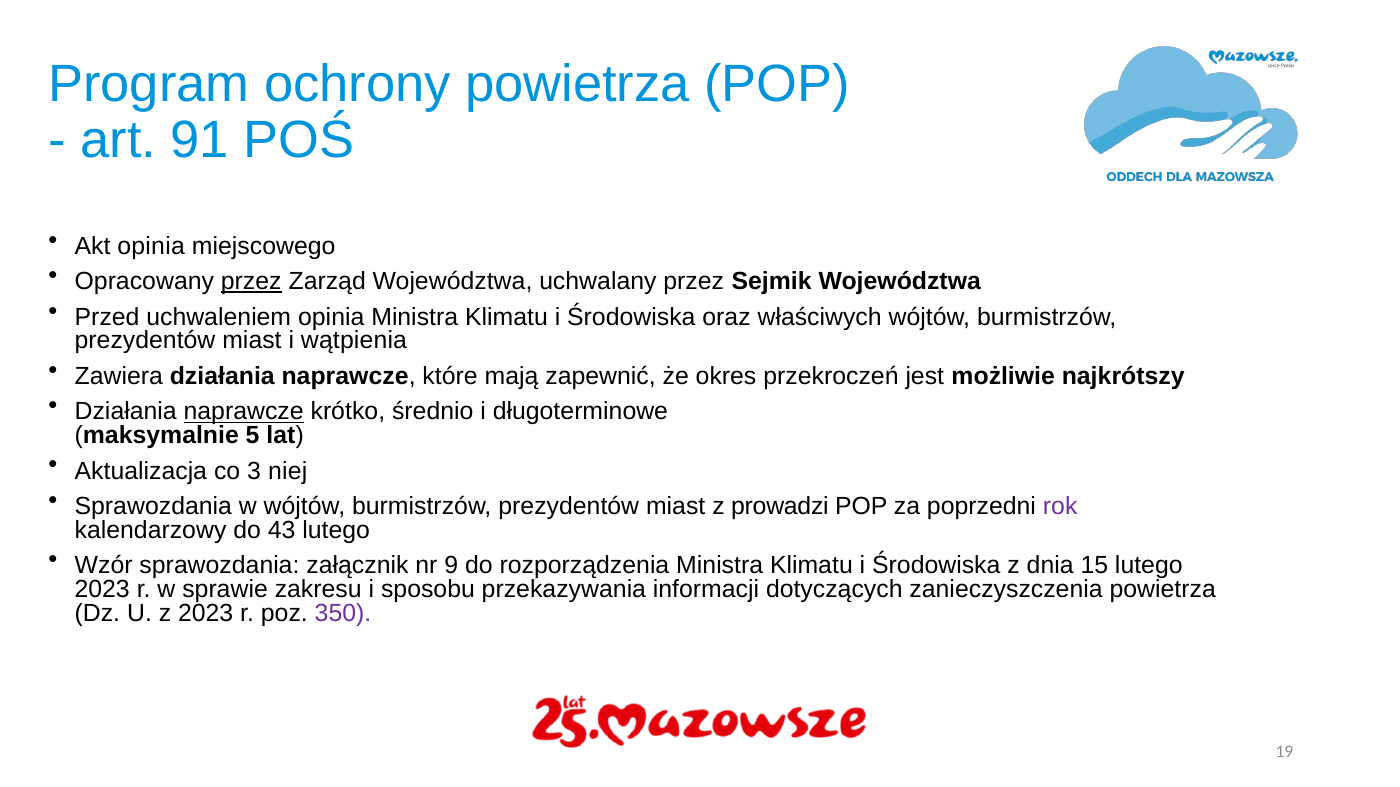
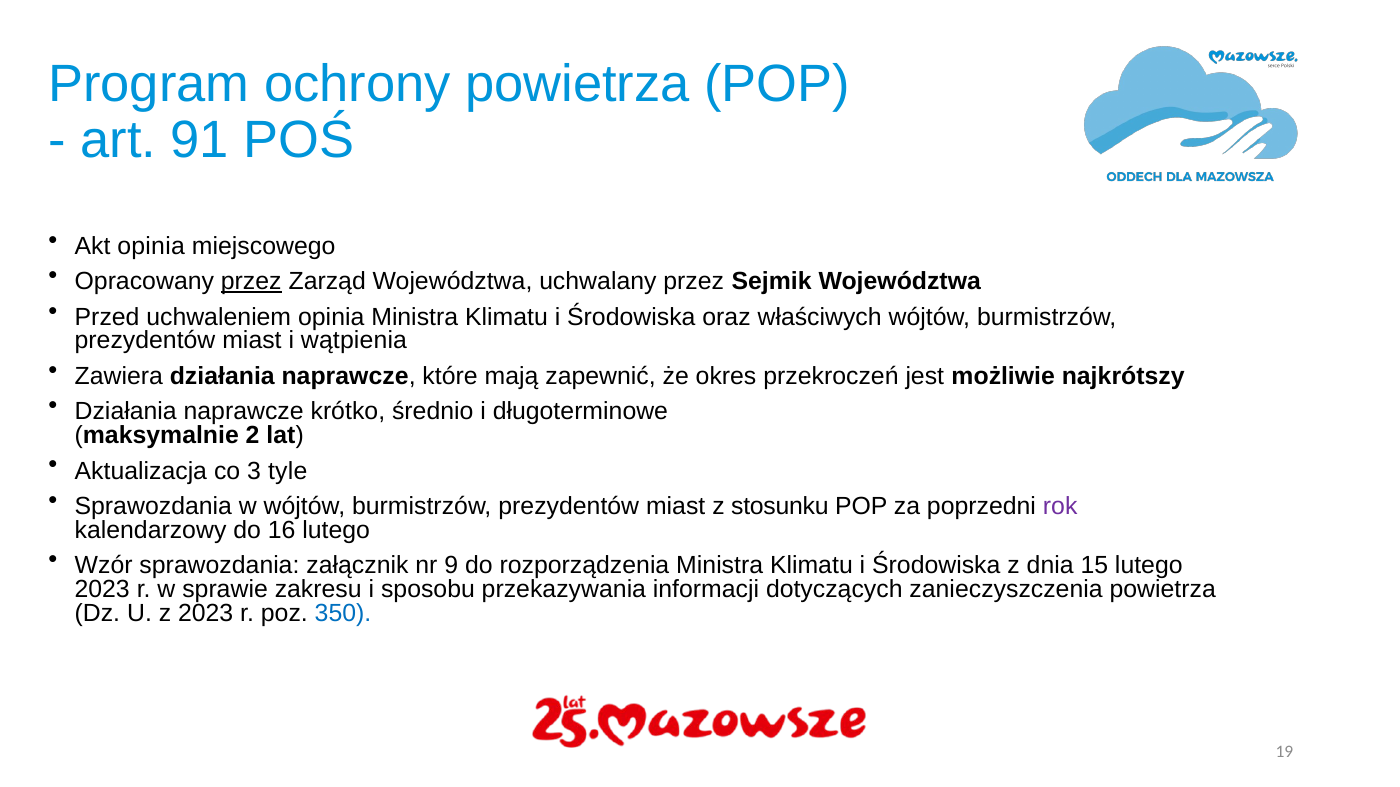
naprawcze underline: present -> none (244, 412)
5: 5 -> 2 (253, 436)
niej: niej -> tyle (288, 471)
prowadzi: prowadzi -> stosunku (780, 507)
43: 43 -> 16 (282, 530)
350 colour: purple -> blue (343, 613)
